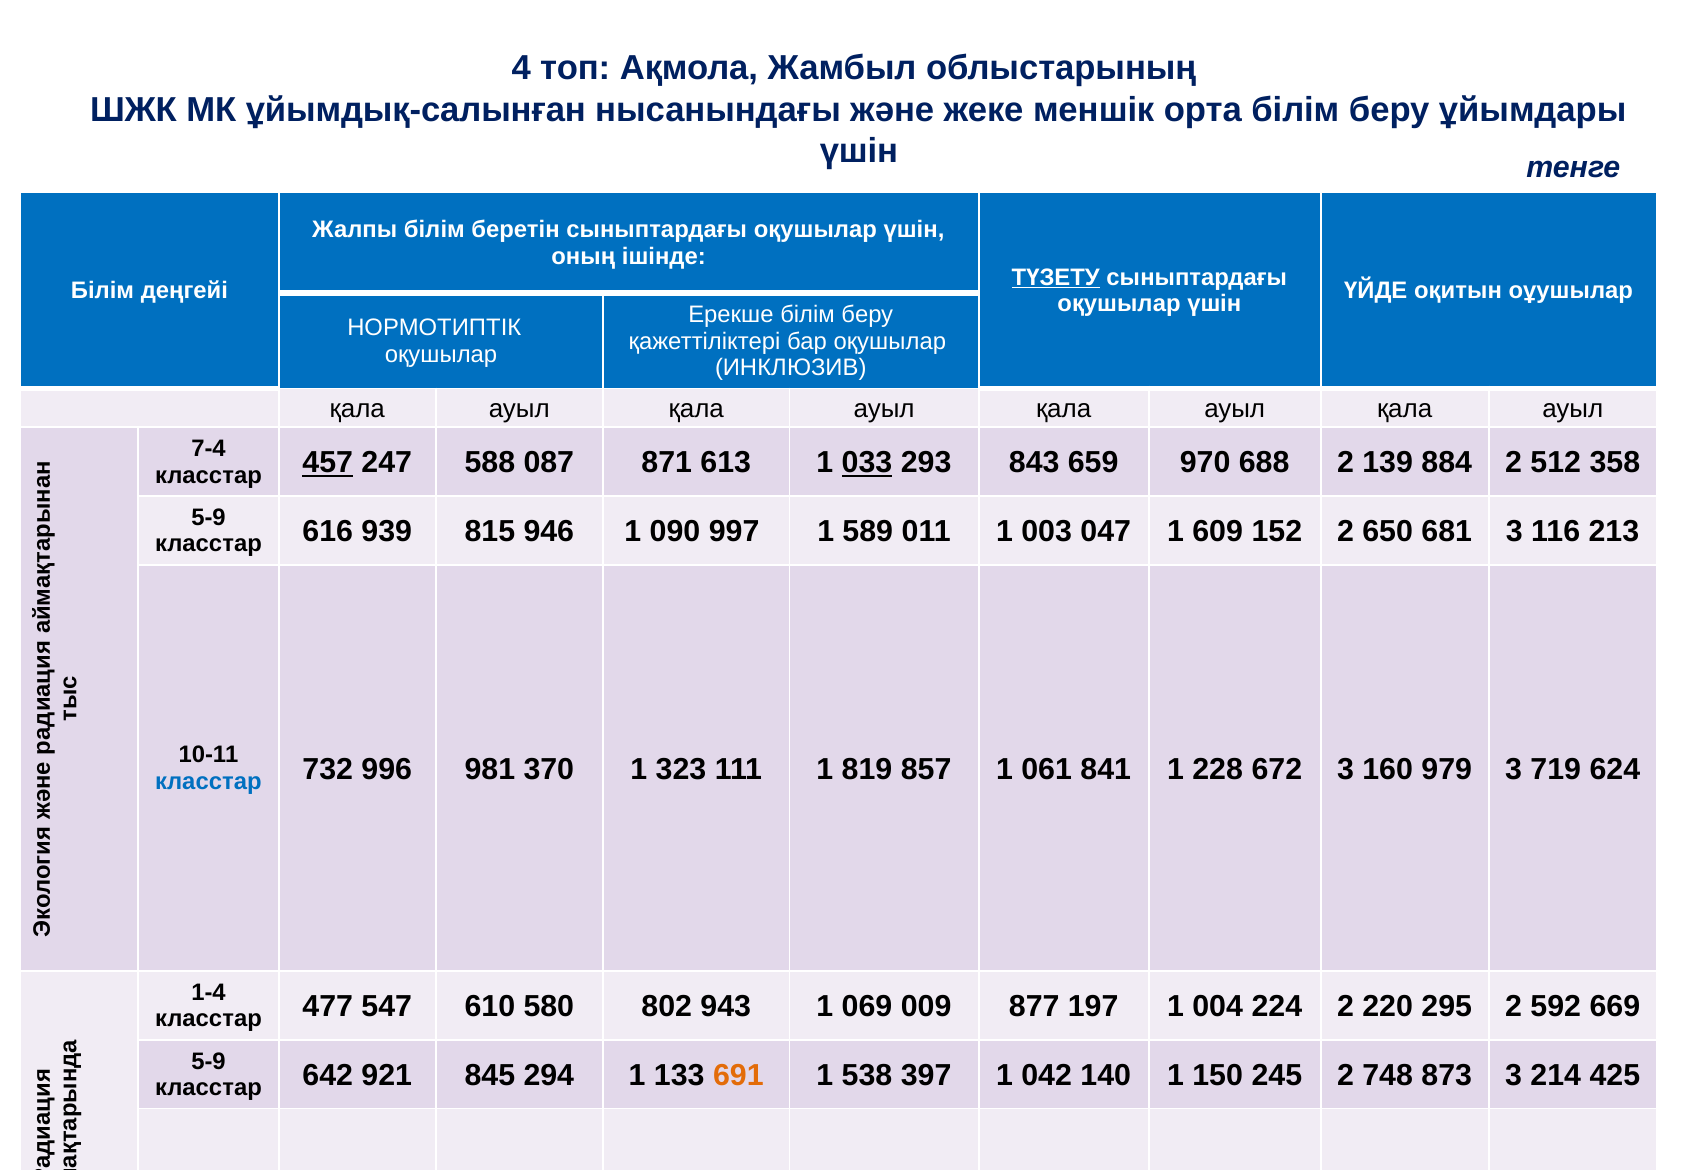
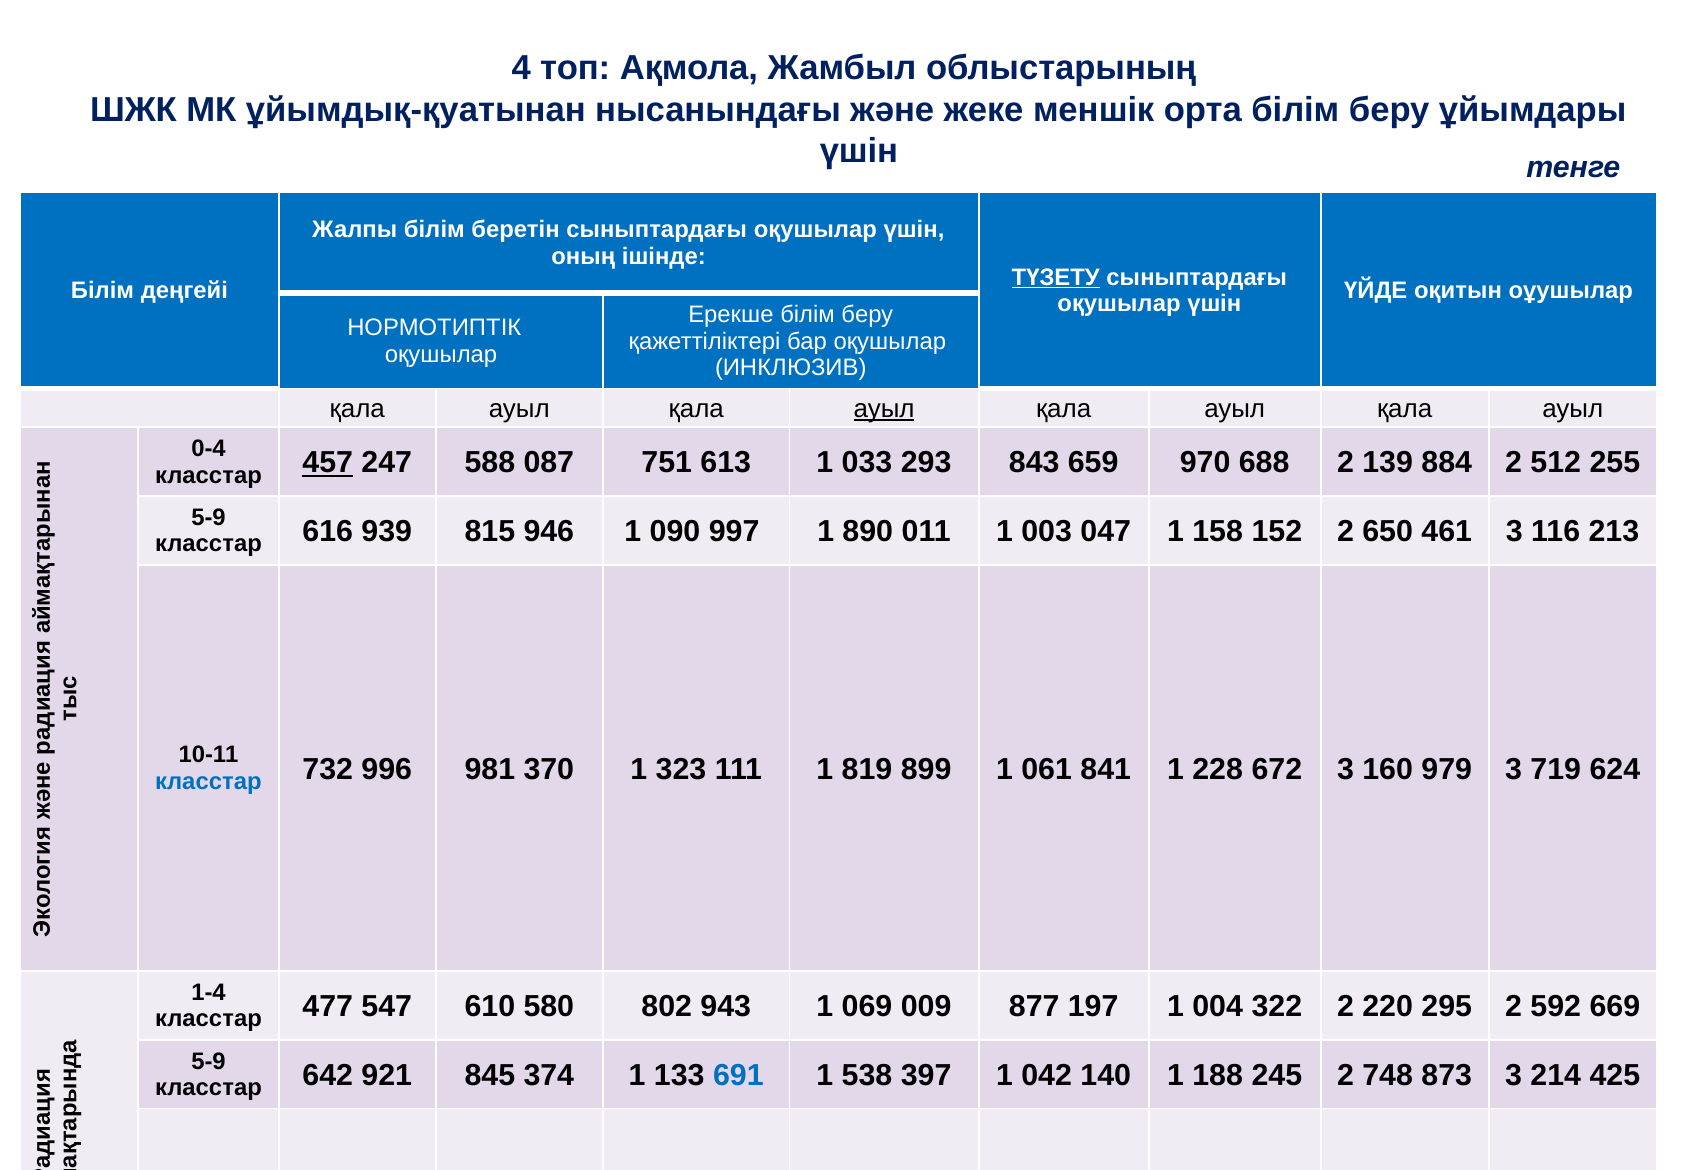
ұйымдық-салынған: ұйымдық-салынған -> ұйымдық-қуатынан (416, 110)
ауыл underline: none -> present (884, 409)
7-4: 7-4 -> 0-4 (209, 449)
871: 871 -> 751 (667, 463)
033 underline: present -> none (867, 463)
358: 358 -> 255 (1615, 463)
589: 589 -> 890 (868, 531)
609: 609 -> 158 (1218, 531)
681: 681 -> 461 (1447, 531)
857: 857 -> 899 (926, 769)
224: 224 -> 322 (1277, 1006)
845 294: 294 -> 374 (549, 1075)
691 colour: orange -> blue (738, 1075)
150: 150 -> 188 (1218, 1075)
